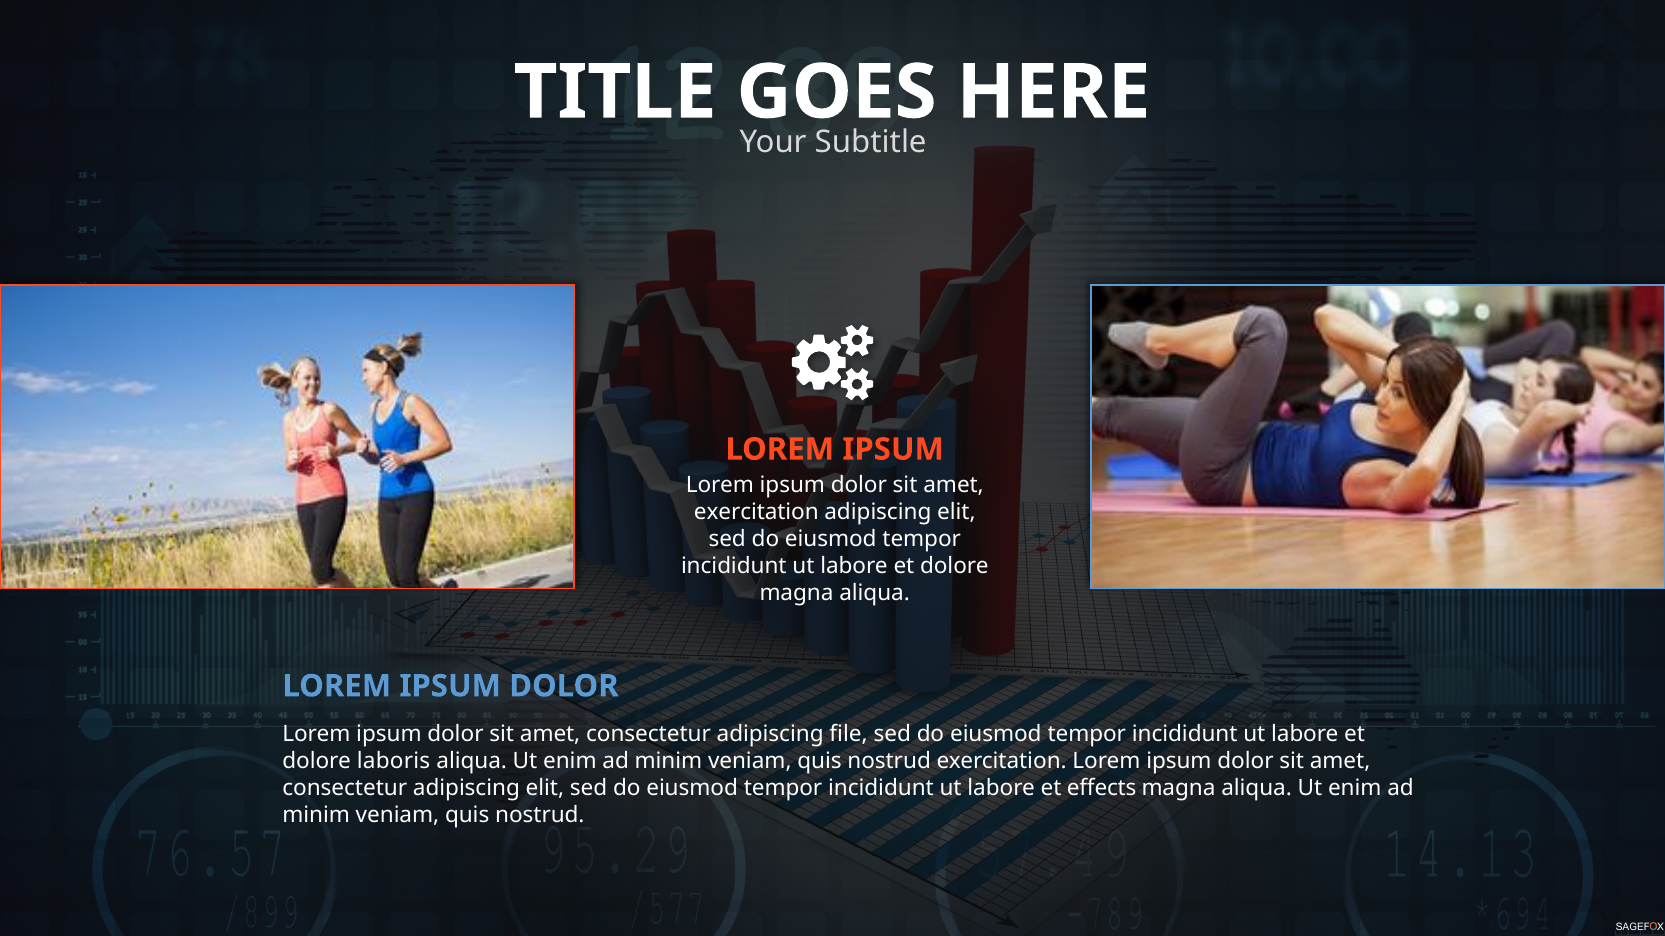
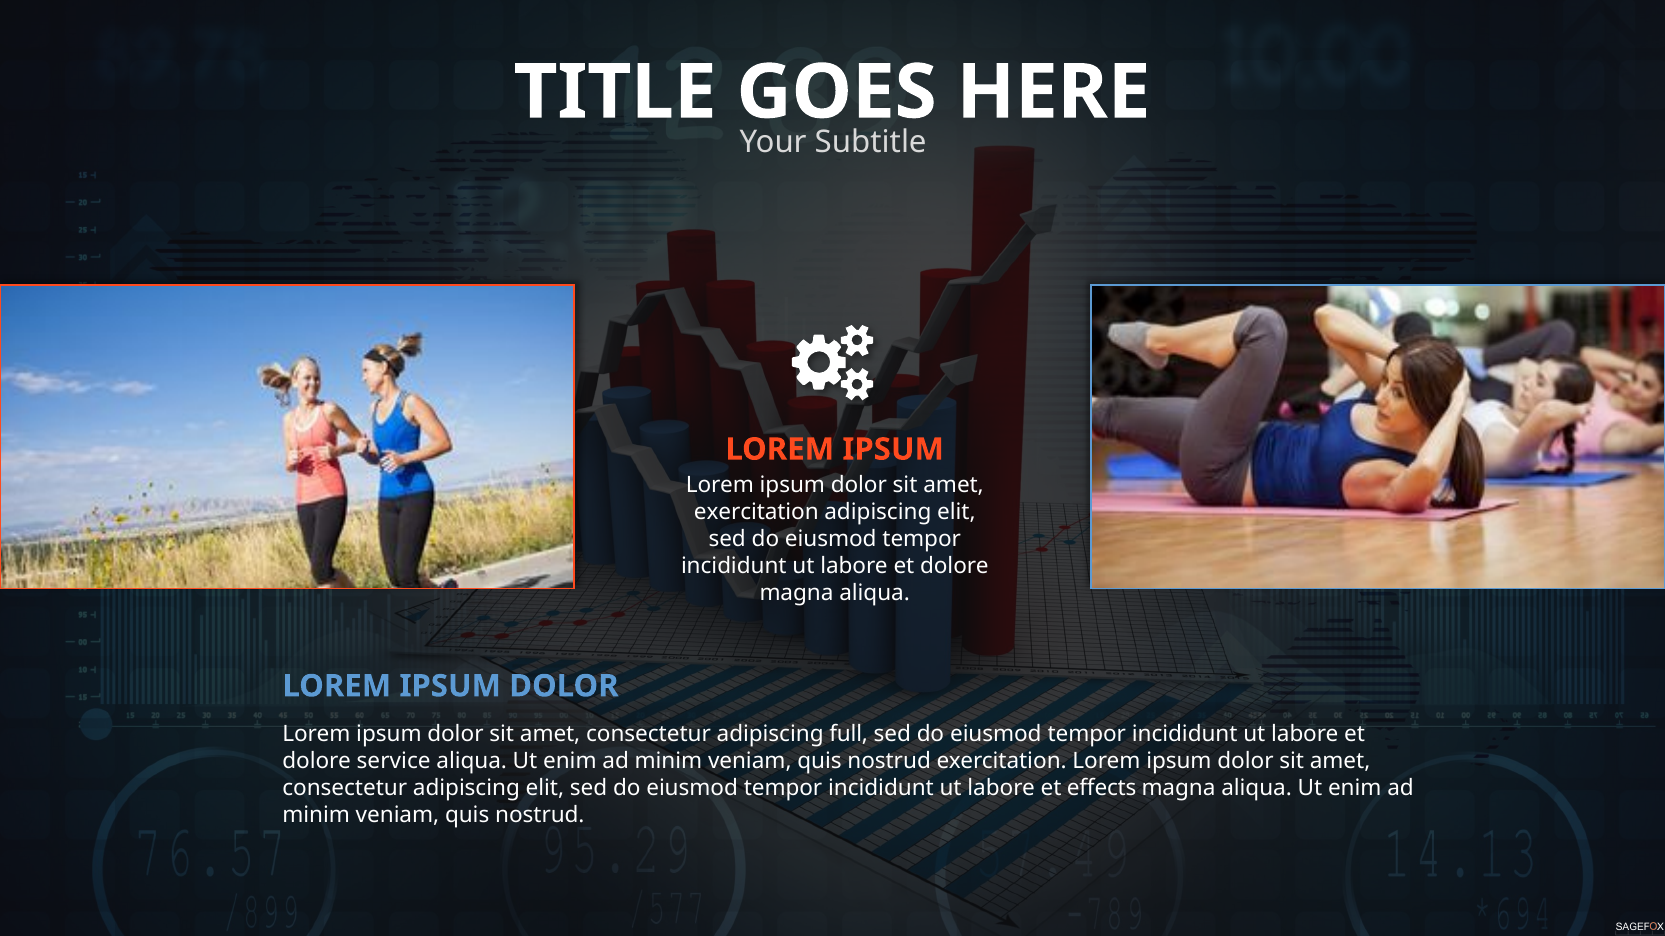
file: file -> full (849, 735)
laboris: laboris -> service (394, 762)
